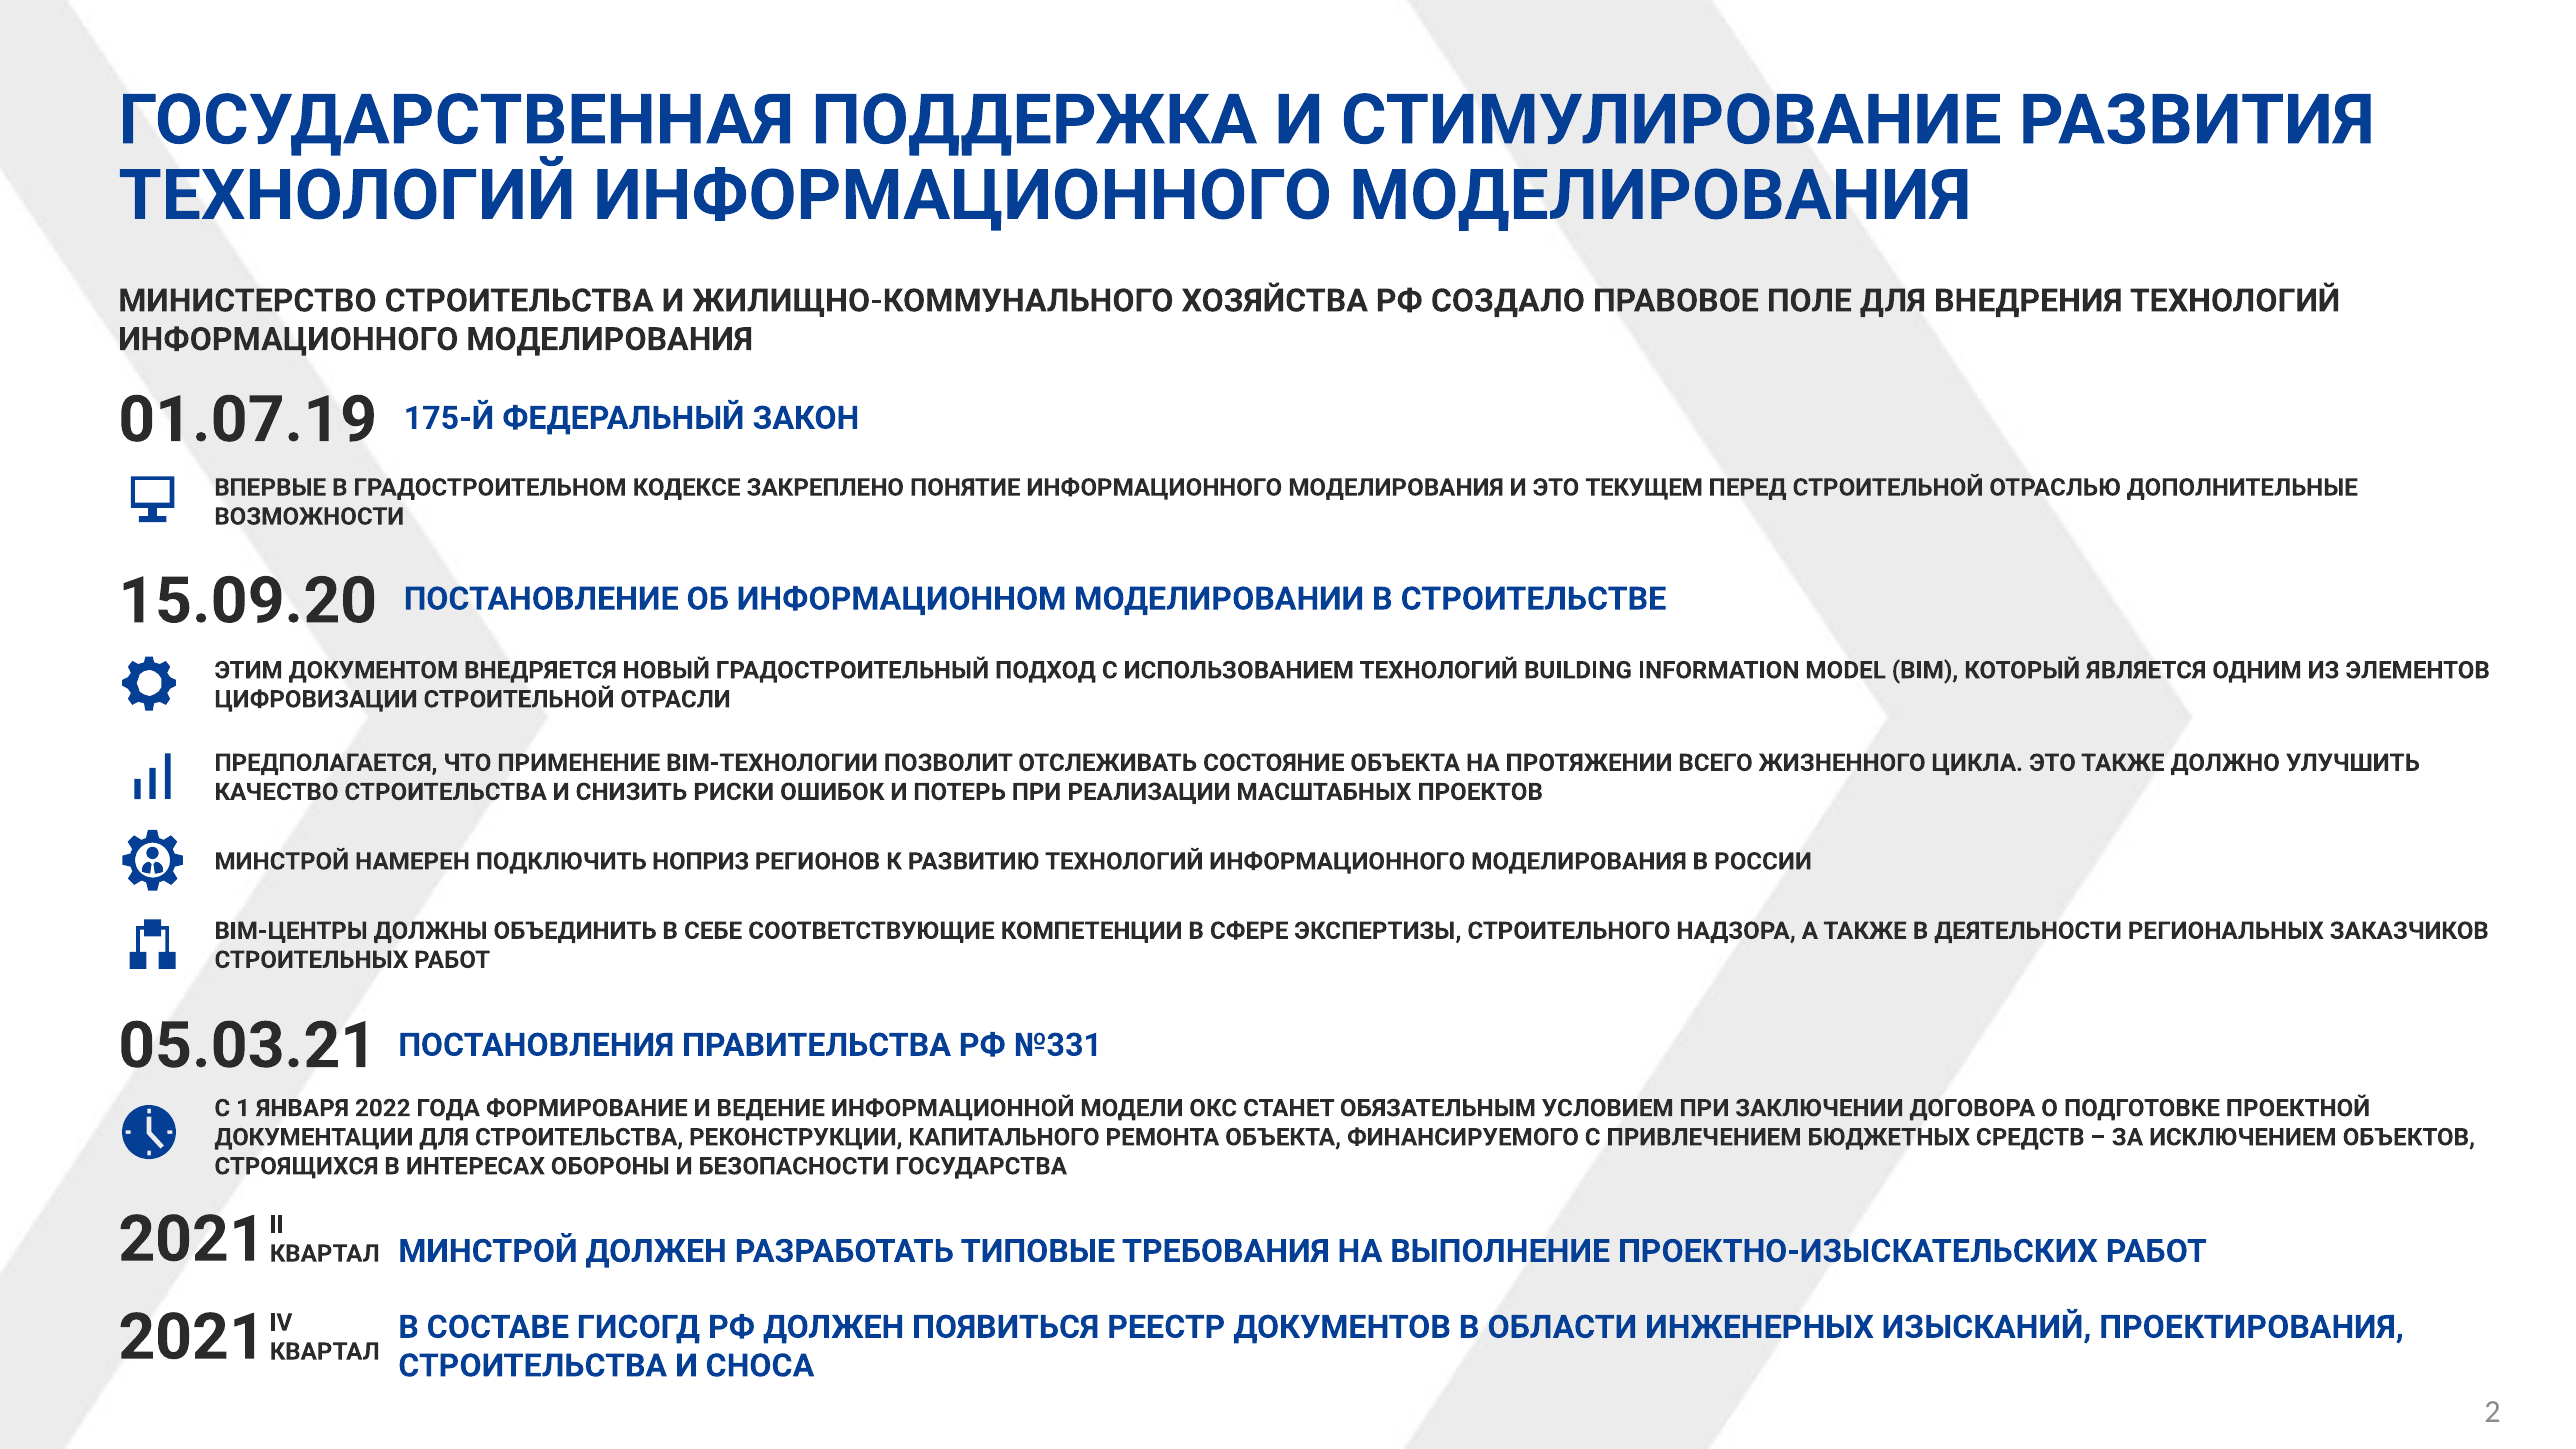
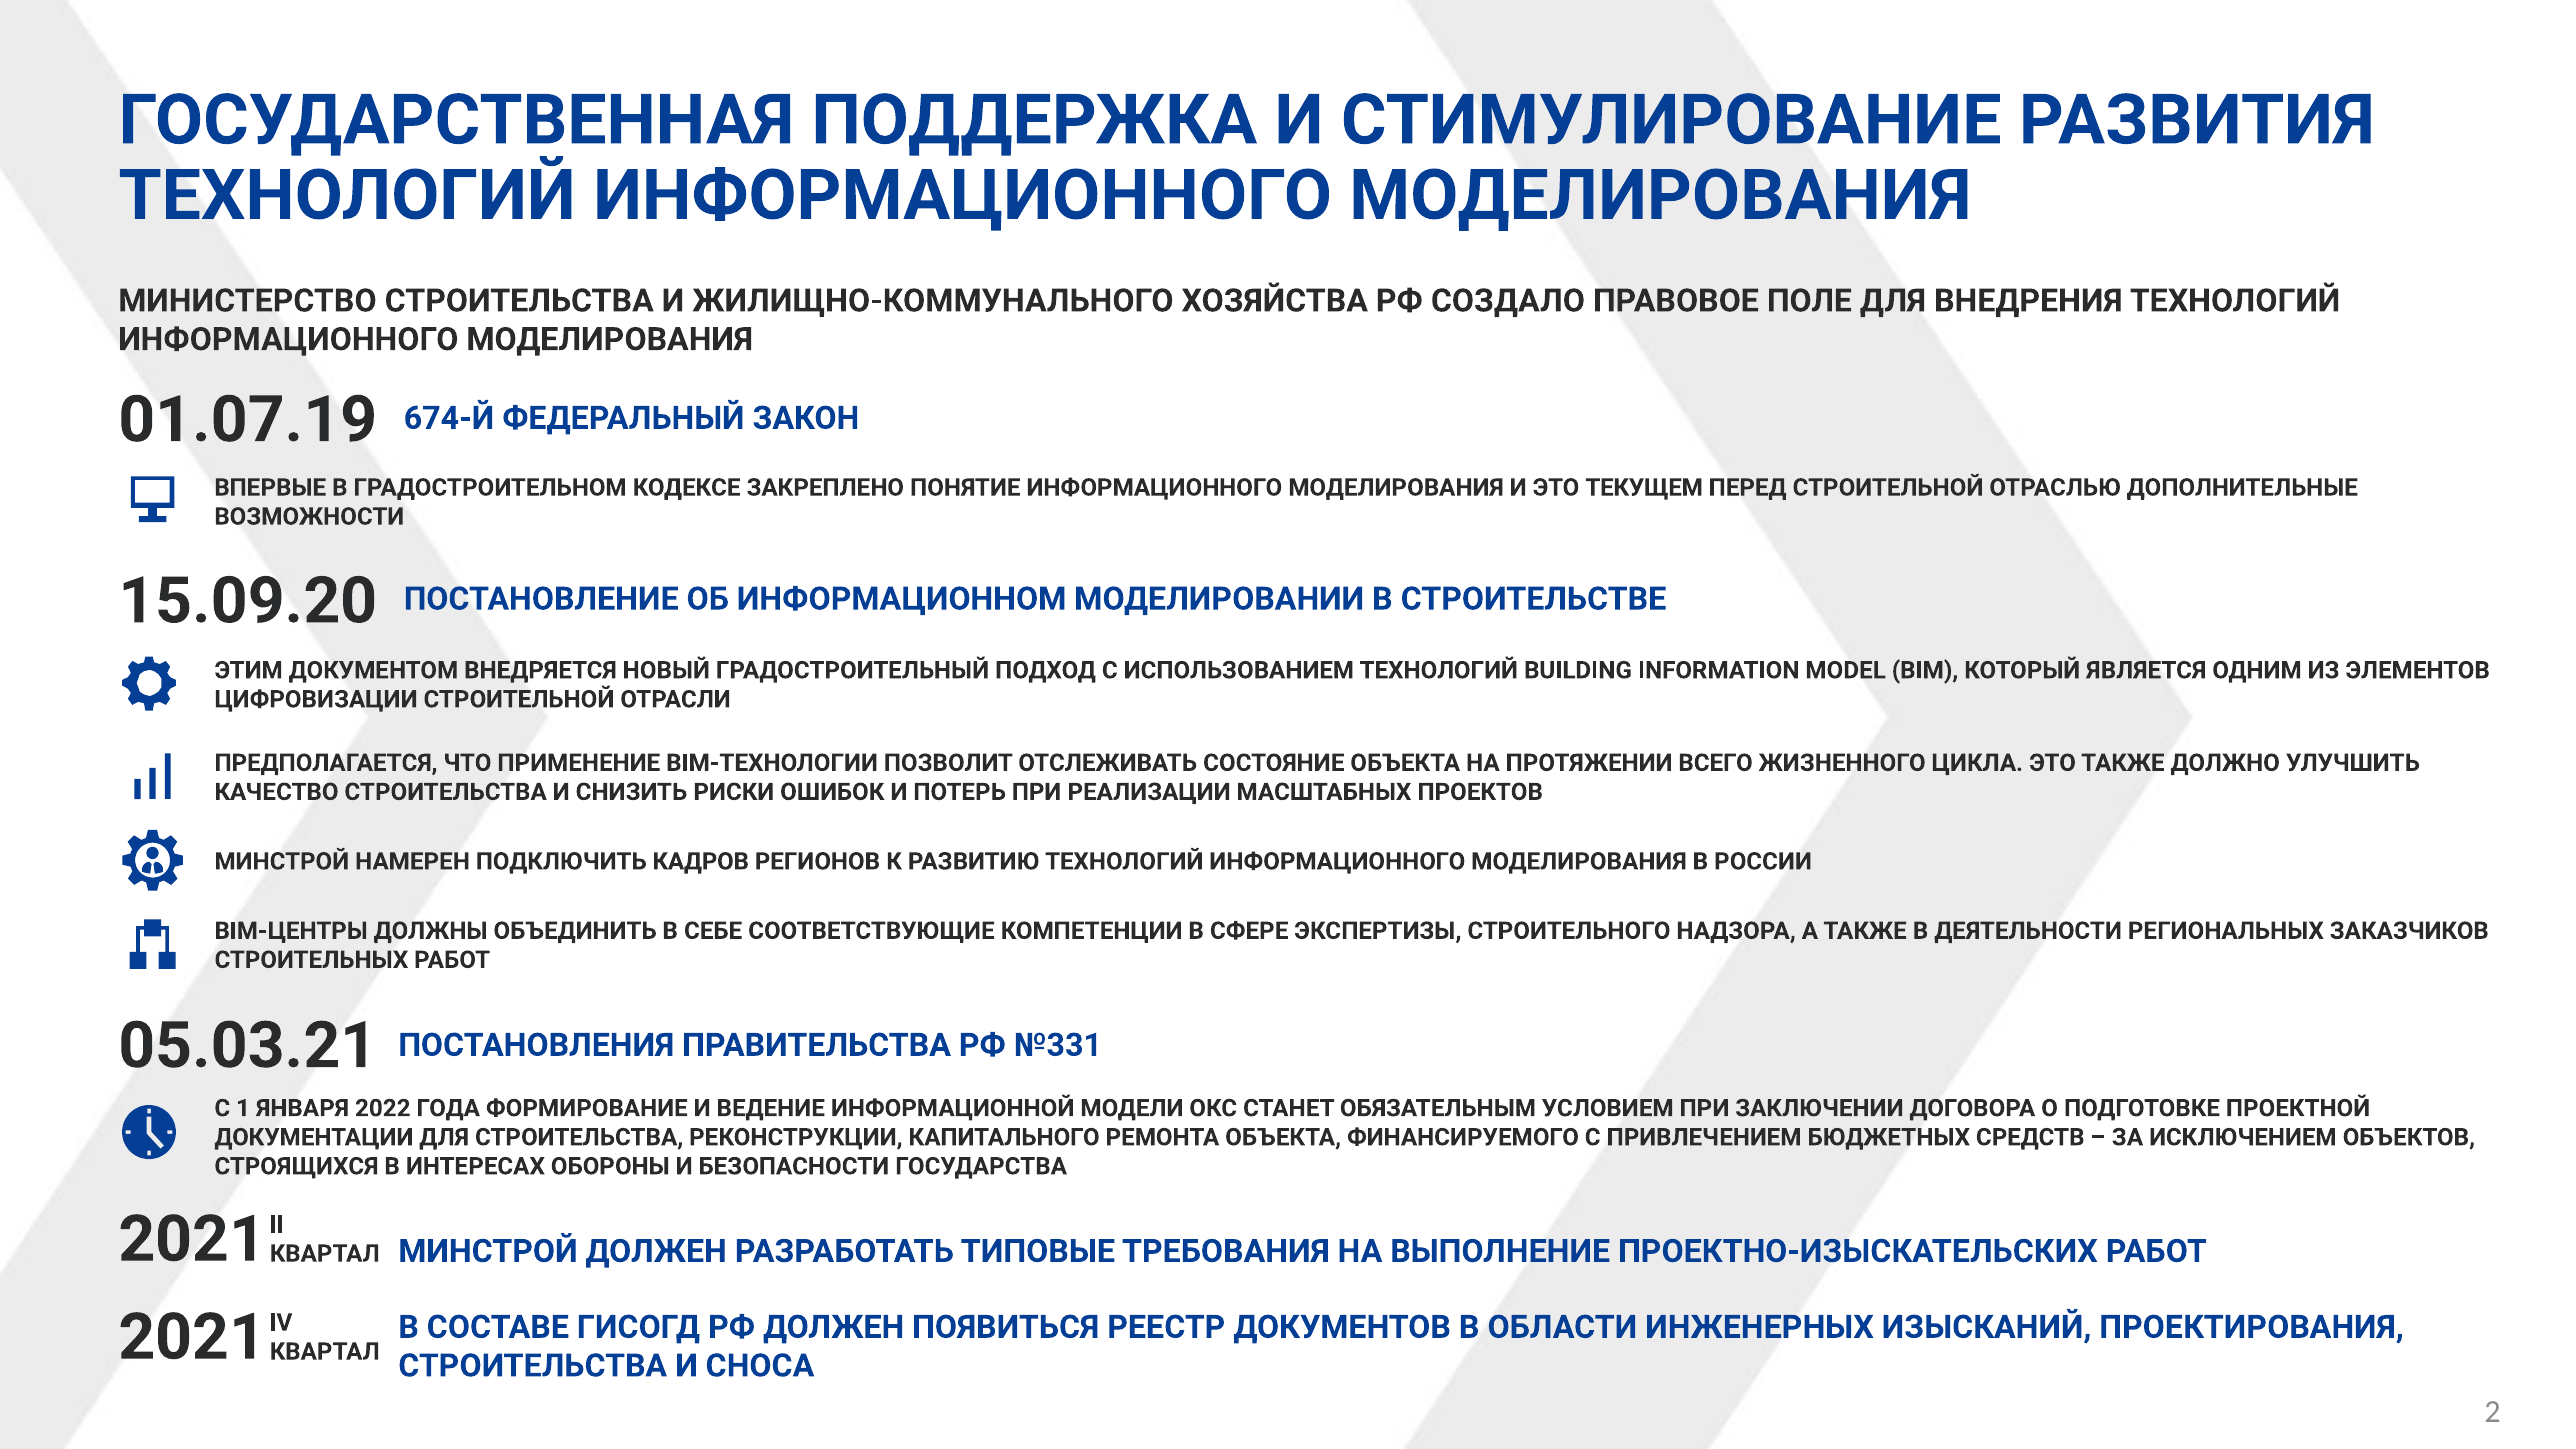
175-Й: 175-Й -> 674-Й (449, 418)
НОПРИЗ: НОПРИЗ -> КАДРОВ (701, 861)
